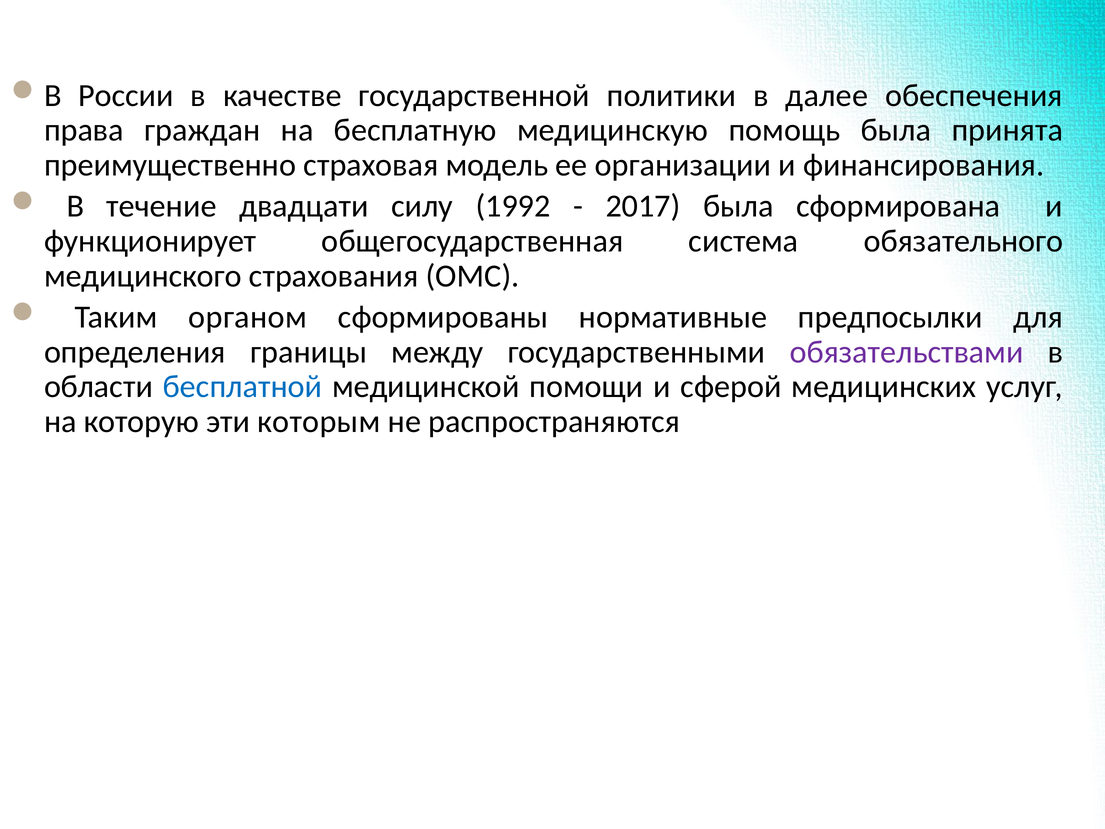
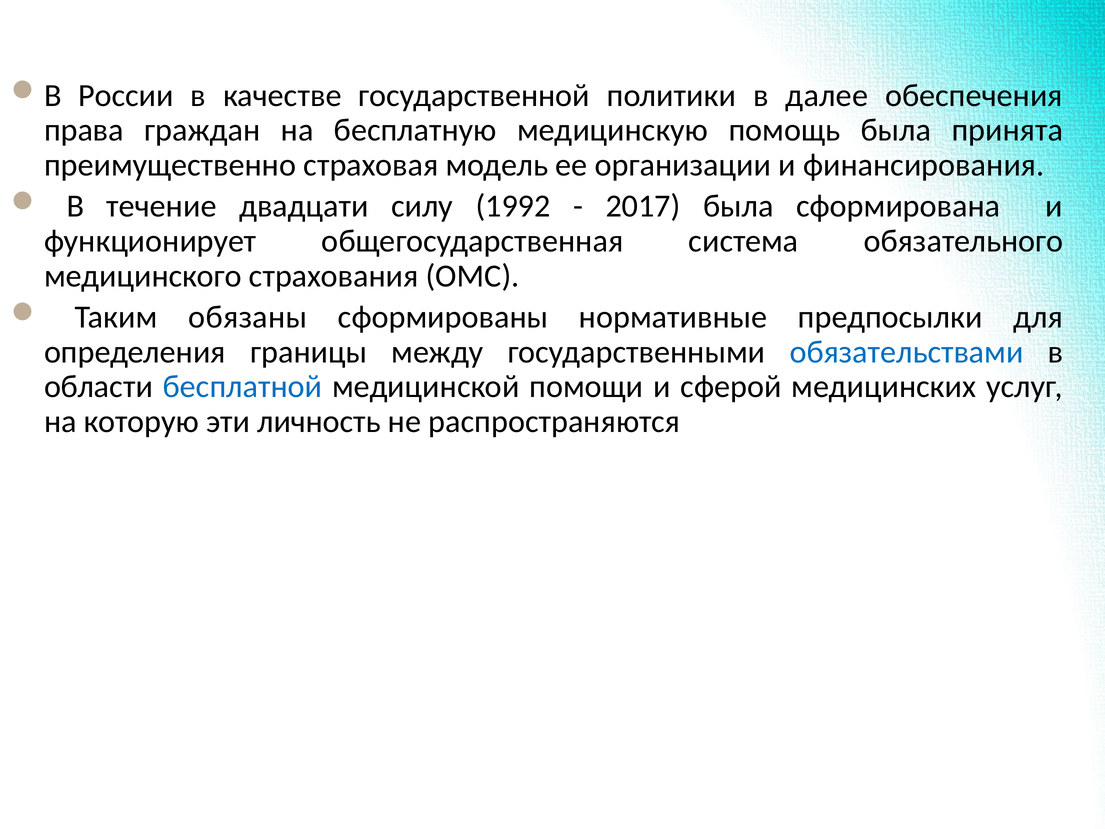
органом: органом -> обязаны (248, 317)
обязательствами colour: purple -> blue (907, 352)
которым: которым -> личность (319, 422)
